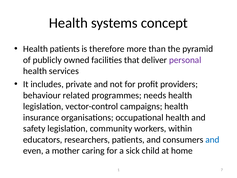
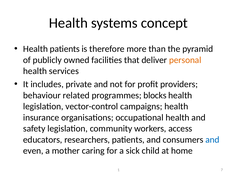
personal colour: purple -> orange (185, 60)
needs: needs -> blocks (155, 95)
within: within -> access (180, 128)
